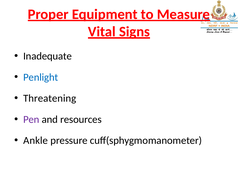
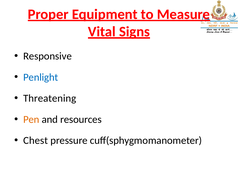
Inadequate: Inadequate -> Responsive (48, 56)
Pen colour: purple -> orange (31, 120)
Ankle: Ankle -> Chest (36, 141)
